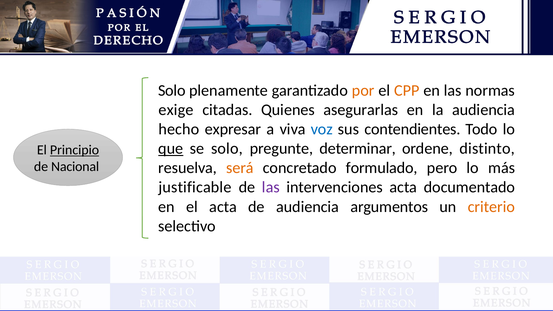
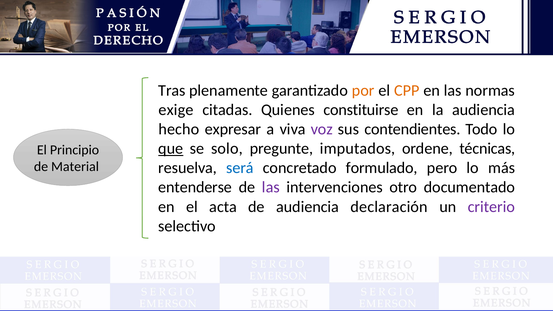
Solo: Solo -> Tras (172, 91)
asegurarlas: asegurarlas -> constituirse (361, 110)
voz colour: blue -> purple (322, 129)
determinar: determinar -> imputados (358, 149)
distinto: distinto -> técnicas (487, 149)
Principio underline: present -> none (75, 150)
Nacional: Nacional -> Material (75, 167)
será colour: orange -> blue (240, 168)
justificable: justificable -> entenderse (195, 187)
intervenciones acta: acta -> otro (403, 187)
argumentos: argumentos -> declaración (389, 207)
criterio colour: orange -> purple (491, 207)
